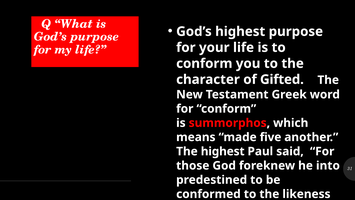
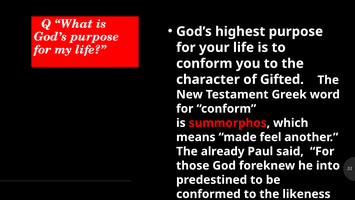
five: five -> feel (271, 137)
The highest: highest -> already (223, 151)
